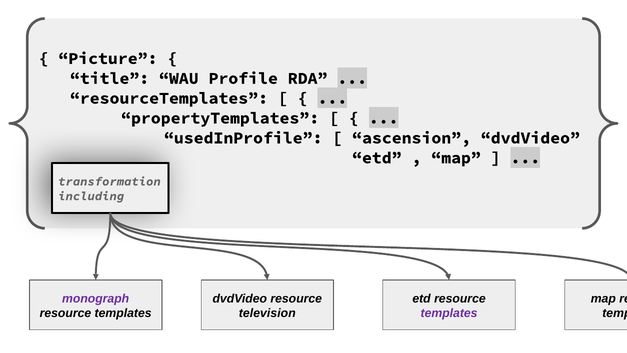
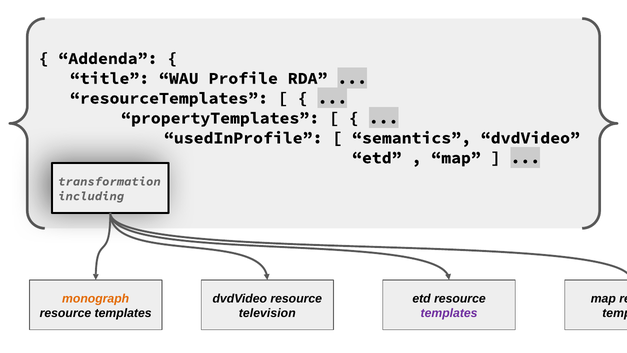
Picture: Picture -> Addenda (108, 58)
ascension: ascension -> semantics (412, 138)
monograph colour: purple -> orange (96, 298)
